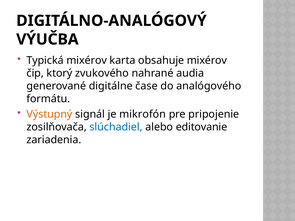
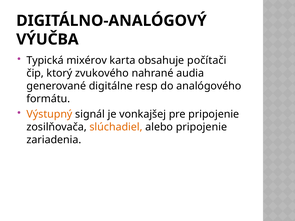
obsahuje mixérov: mixérov -> počítači (207, 61)
čase: čase -> resp (147, 86)
mikrofón: mikrofón -> vonkajšej (143, 114)
slúchadiel colour: blue -> orange (116, 127)
alebo editovanie: editovanie -> pripojenie (201, 127)
